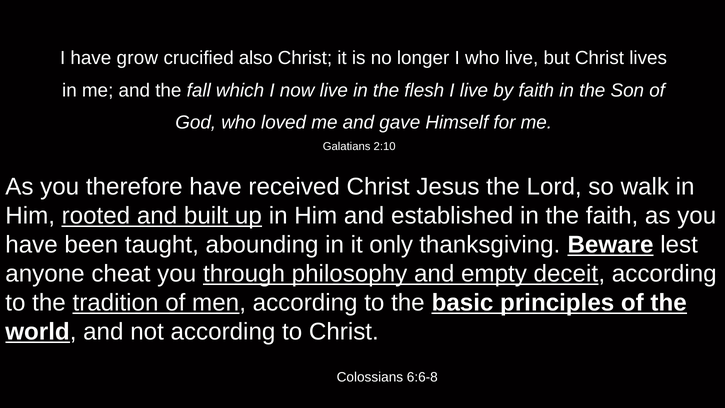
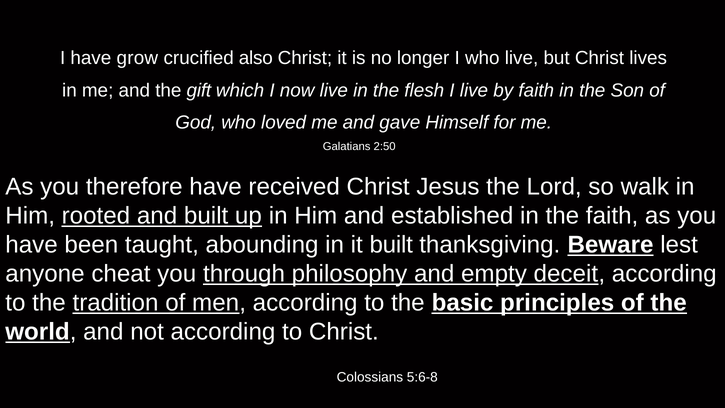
fall: fall -> gift (199, 90)
2:10: 2:10 -> 2:50 (385, 146)
it only: only -> built (391, 245)
6:6-8: 6:6-8 -> 5:6-8 (422, 377)
